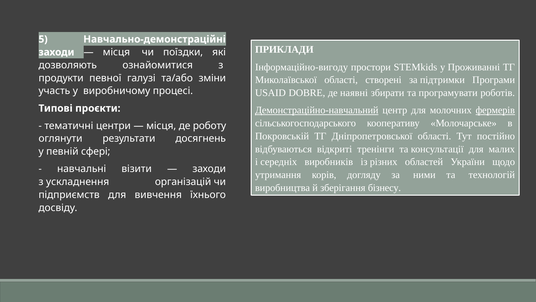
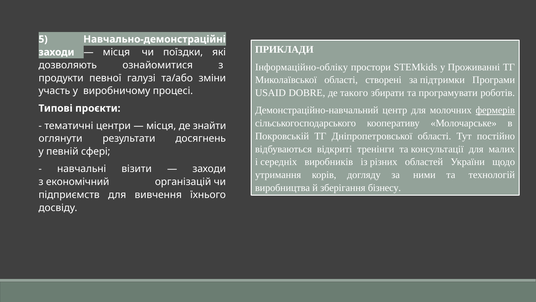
Інформаційно-вигоду: Інформаційно-вигоду -> Інформаційно-обліку (301, 67)
наявні: наявні -> такого (354, 93)
Демонстраційно-навчальний underline: present -> none (317, 110)
роботу: роботу -> знайти (210, 126)
ускладнення: ускладнення -> економічний (78, 182)
